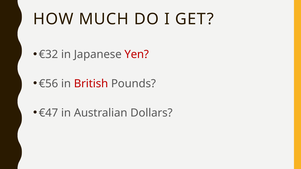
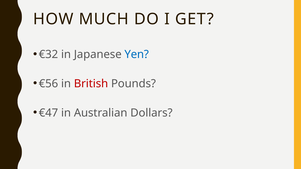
Yen colour: red -> blue (137, 54)
